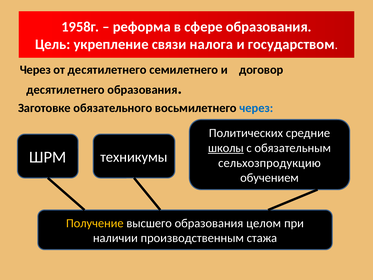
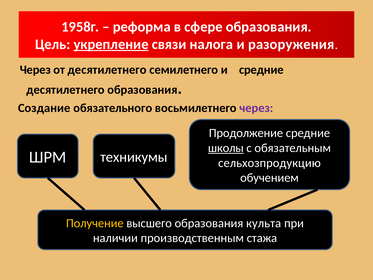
укрепление underline: none -> present (111, 44)
государством: государством -> разоружения (291, 44)
и договор: договор -> средние (261, 70)
Заготовке: Заготовке -> Создание (44, 108)
через colour: blue -> purple (256, 108)
Политических: Политических -> Продолжение (246, 133)
целом: целом -> культа (264, 223)
